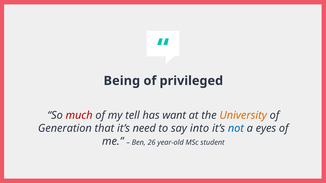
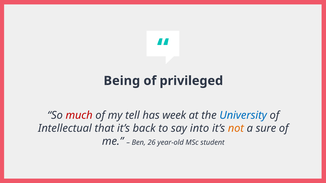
want: want -> week (174, 116)
University colour: orange -> blue (243, 116)
Generation: Generation -> Intellectual (65, 129)
need: need -> back (144, 129)
not colour: blue -> orange (236, 129)
eyes: eyes -> sure (266, 129)
